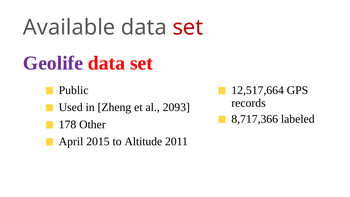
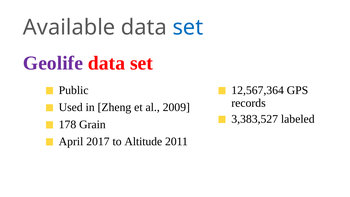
set colour: red -> blue (188, 27)
12,517,664: 12,517,664 -> 12,567,364 (258, 90)
2093: 2093 -> 2009 (176, 107)
8,717,366: 8,717,366 -> 3,383,527 (255, 119)
Other: Other -> Grain (92, 124)
2015: 2015 -> 2017 (98, 141)
